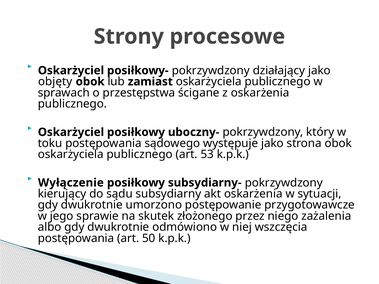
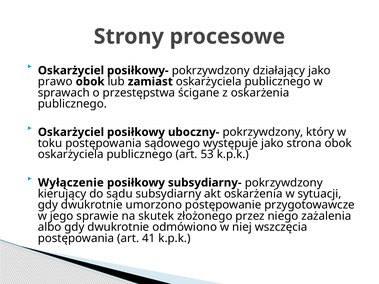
objęty: objęty -> prawo (55, 82)
50: 50 -> 41 (149, 238)
